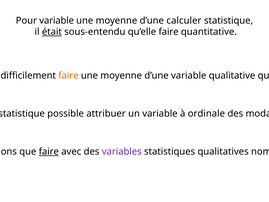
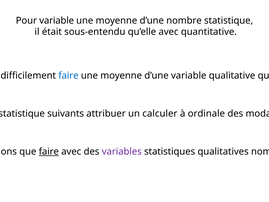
calculer: calculer -> nombre (184, 20)
était underline: present -> none (52, 32)
qu’elle faire: faire -> avec (169, 32)
faire colour: orange -> blue (68, 76)
possible: possible -> suivants (66, 113)
un variable: variable -> calculer (160, 113)
